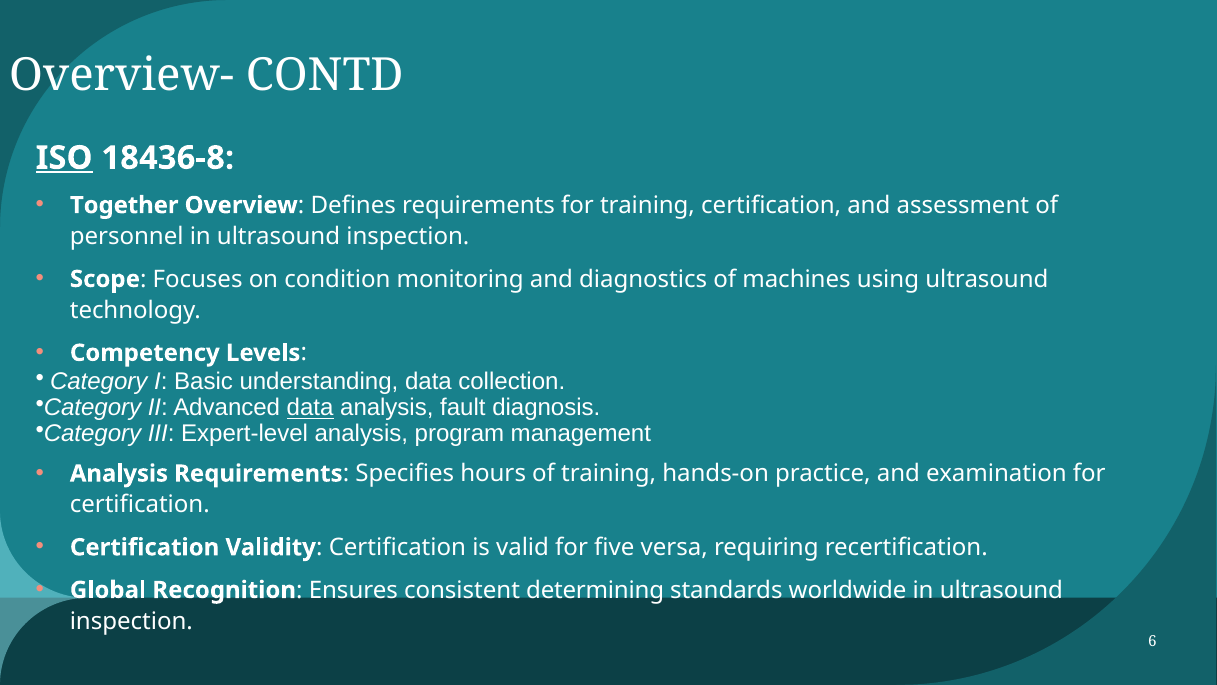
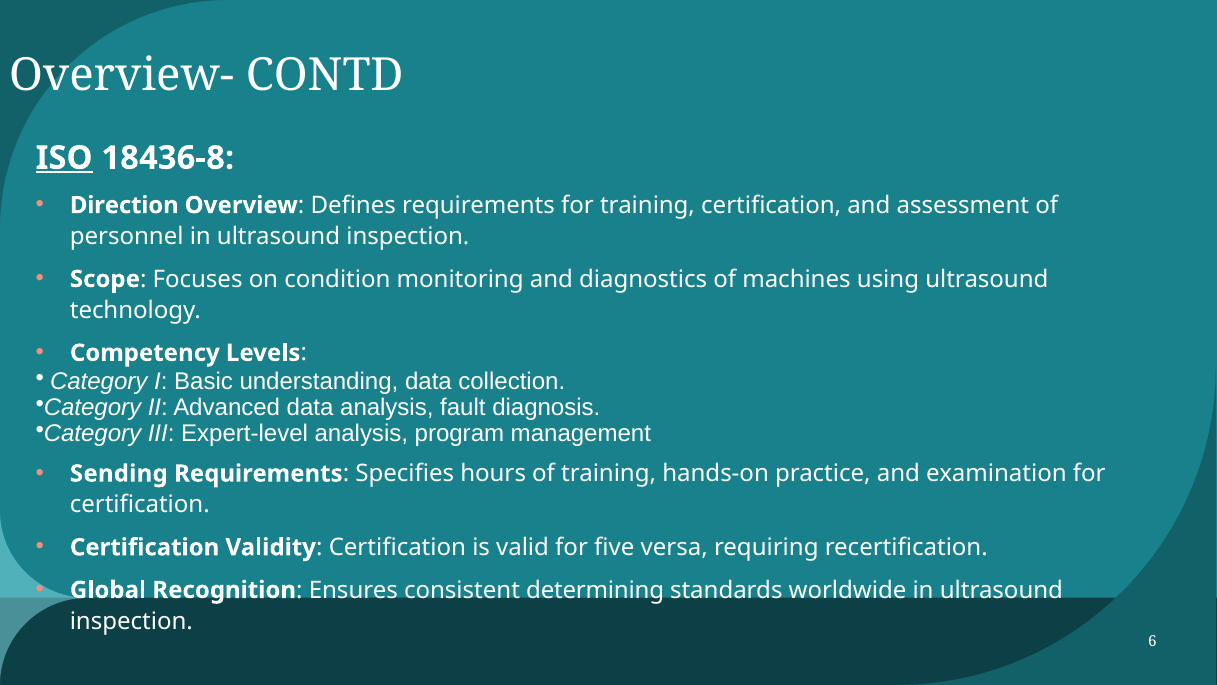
Together: Together -> Direction (124, 205)
data underline: present -> none (310, 408)
Analysis: Analysis -> Sending (119, 473)
